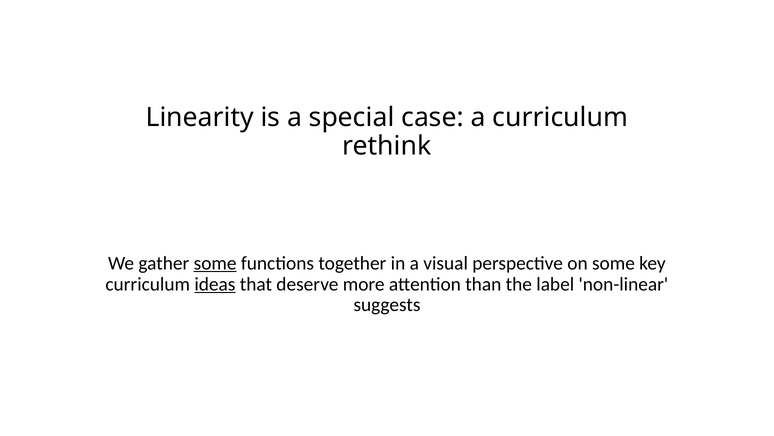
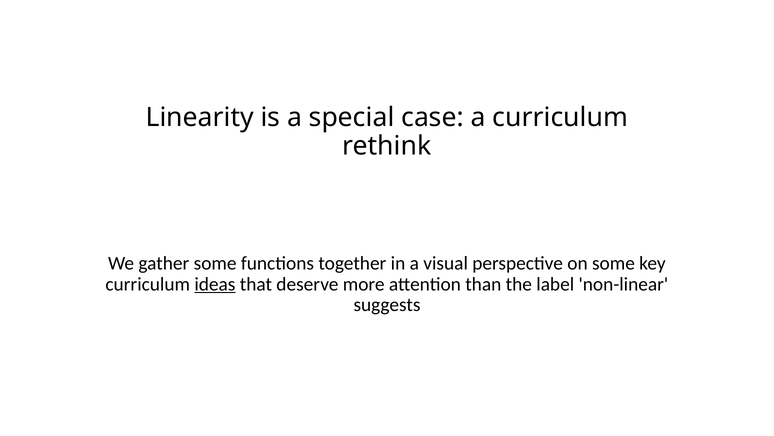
some underline: present -> none (215, 263)
